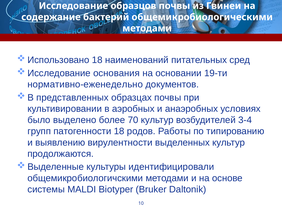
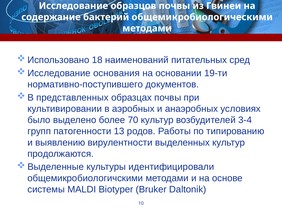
нормативно-еженедельно: нормативно-еженедельно -> нормативно-поступившего (85, 85)
патогенности 18: 18 -> 13 (119, 132)
